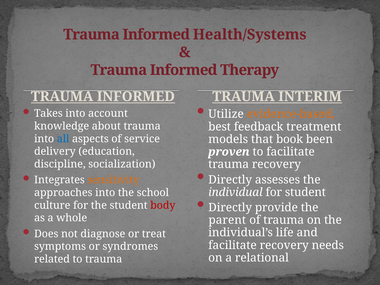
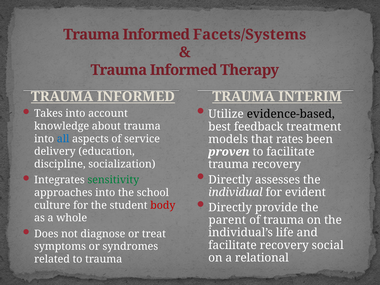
Health/Systems: Health/Systems -> Facets/Systems (250, 35)
evidence-based colour: orange -> black (291, 114)
book: book -> rates (290, 139)
sensitivity colour: orange -> green (113, 180)
for student: student -> evident (305, 192)
needs: needs -> social (328, 245)
